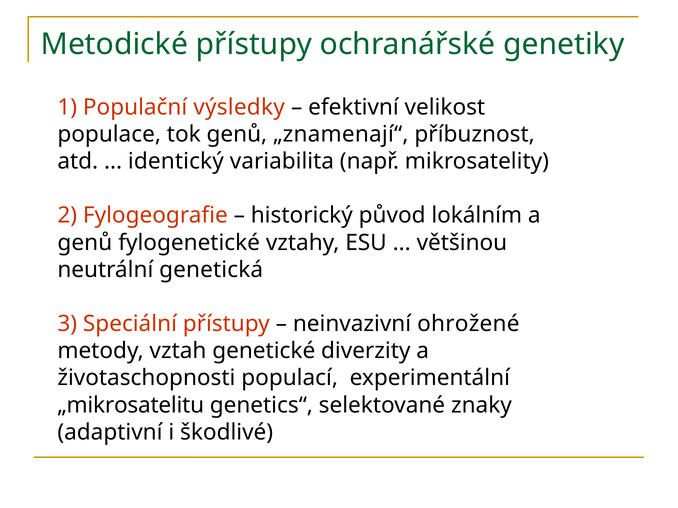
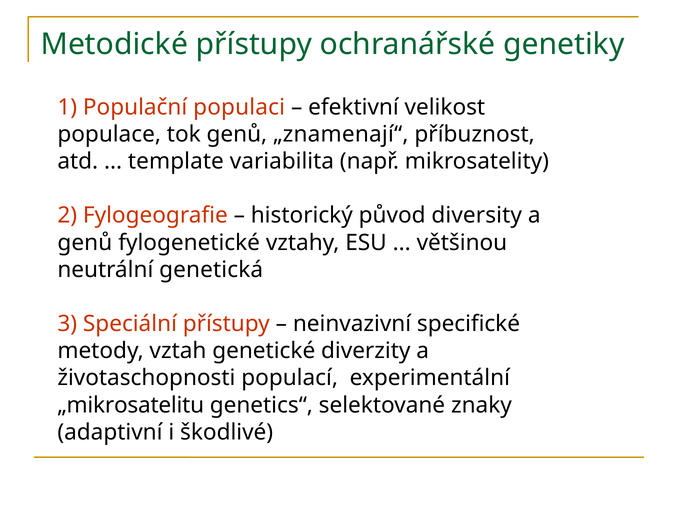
výsledky: výsledky -> populaci (239, 107)
identický: identický -> template (176, 161)
lokálním: lokálním -> diversity (477, 216)
ohrožené: ohrožené -> specifické (469, 324)
